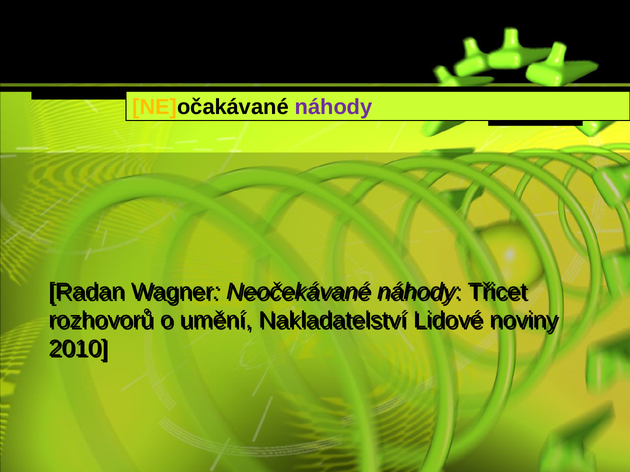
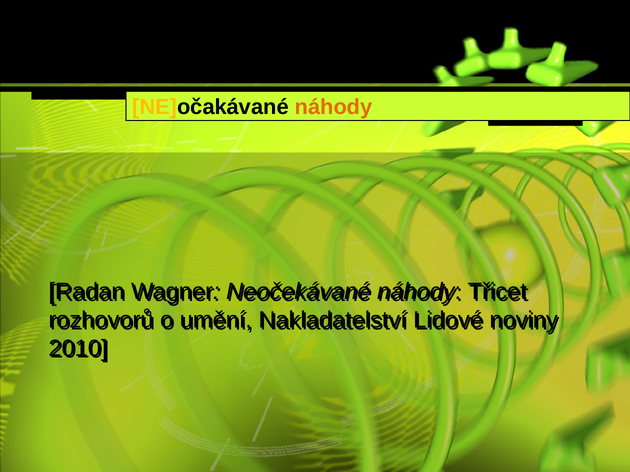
náhody colour: purple -> orange (334, 107)
